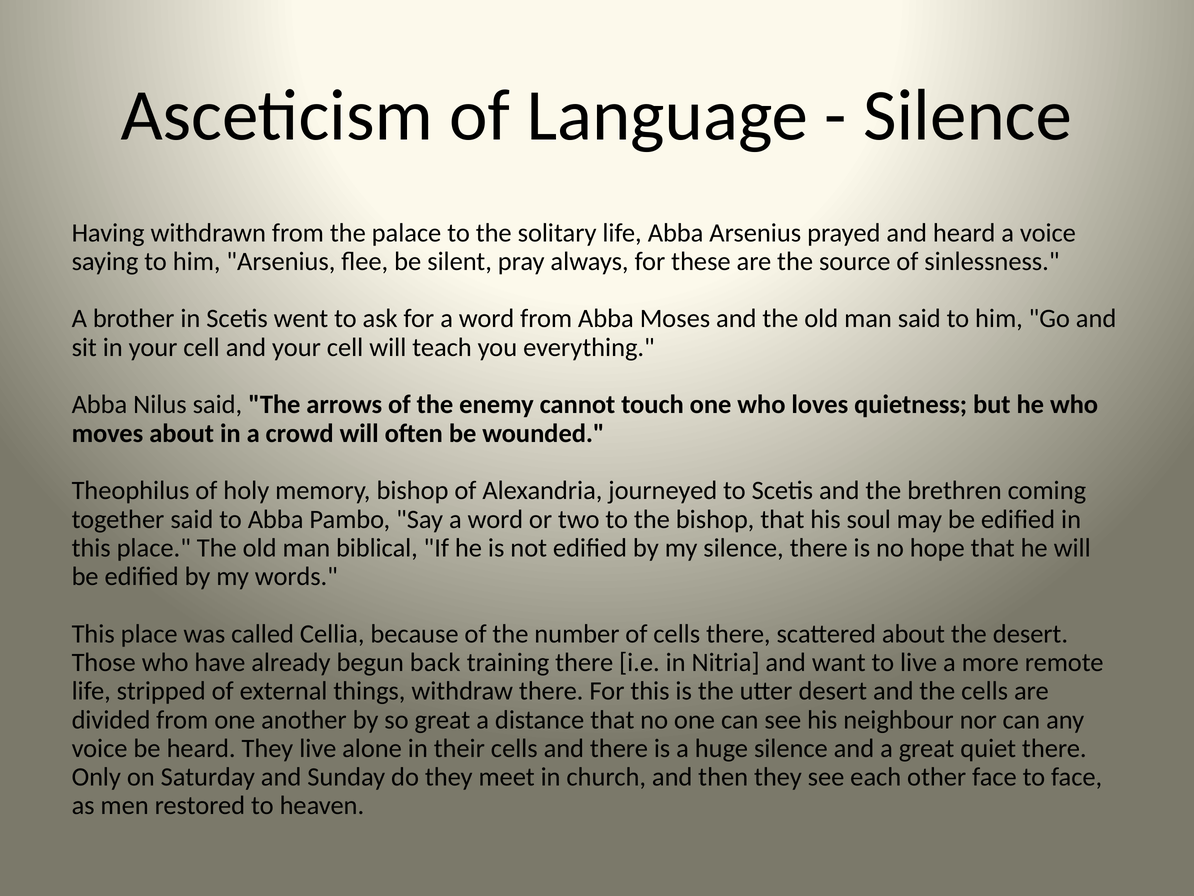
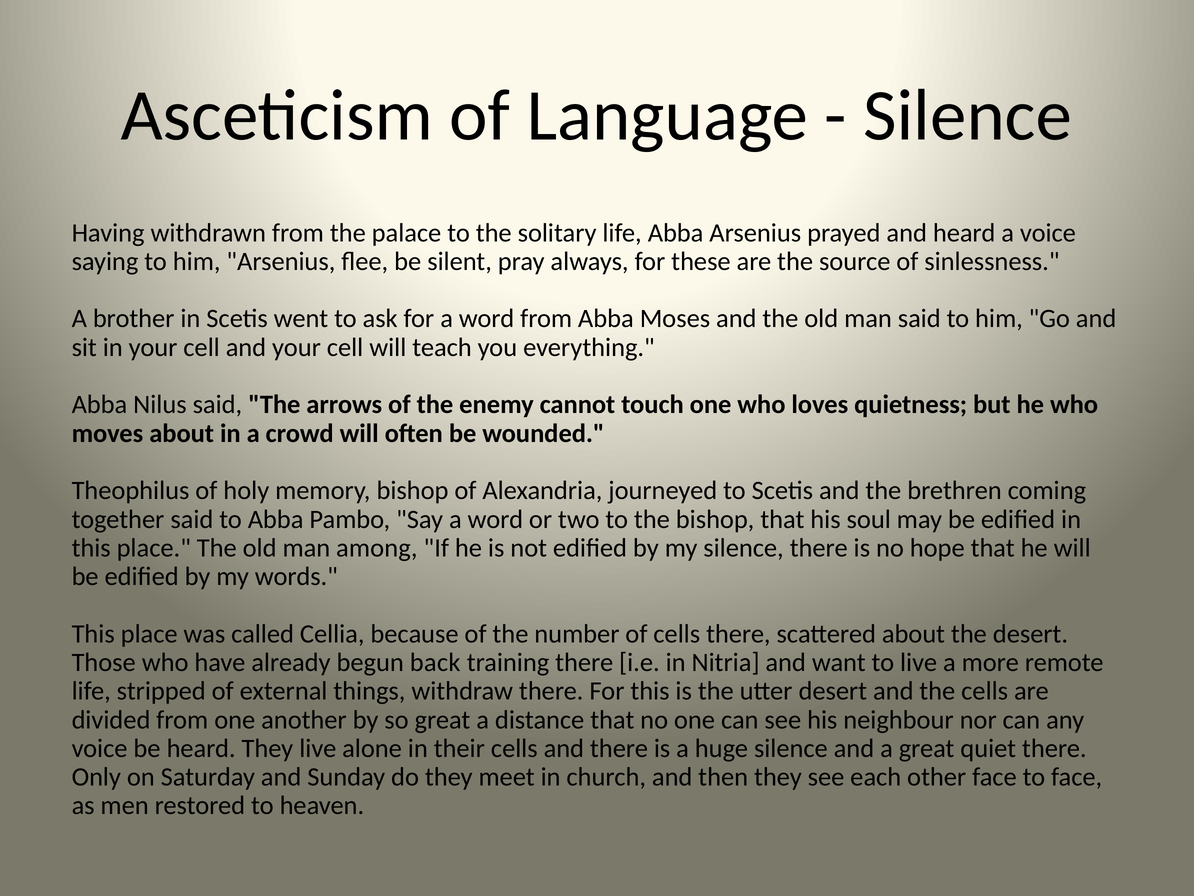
biblical: biblical -> among (377, 548)
